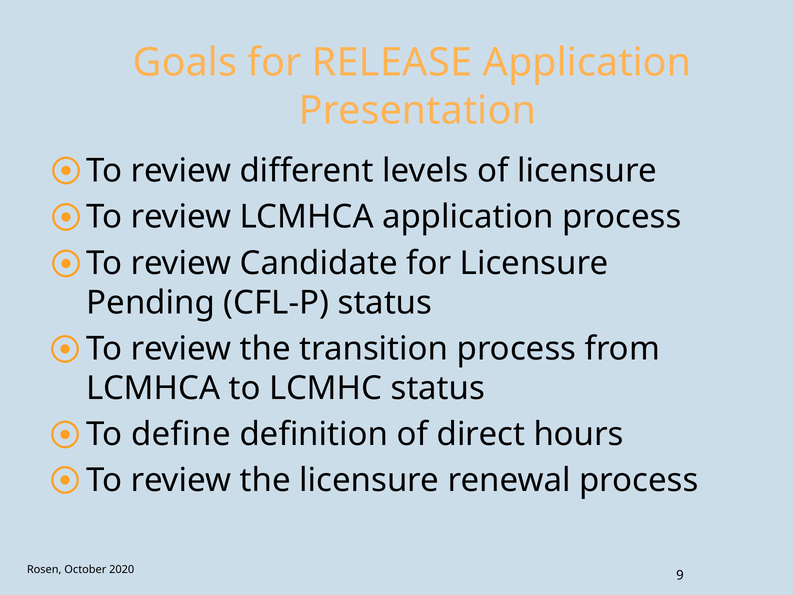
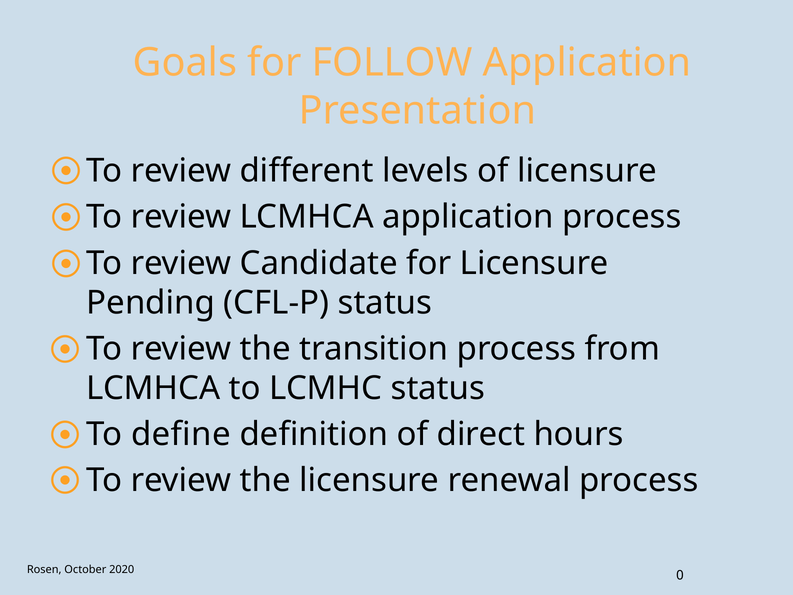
RELEASE: RELEASE -> FOLLOW (392, 63)
9: 9 -> 0 (680, 575)
